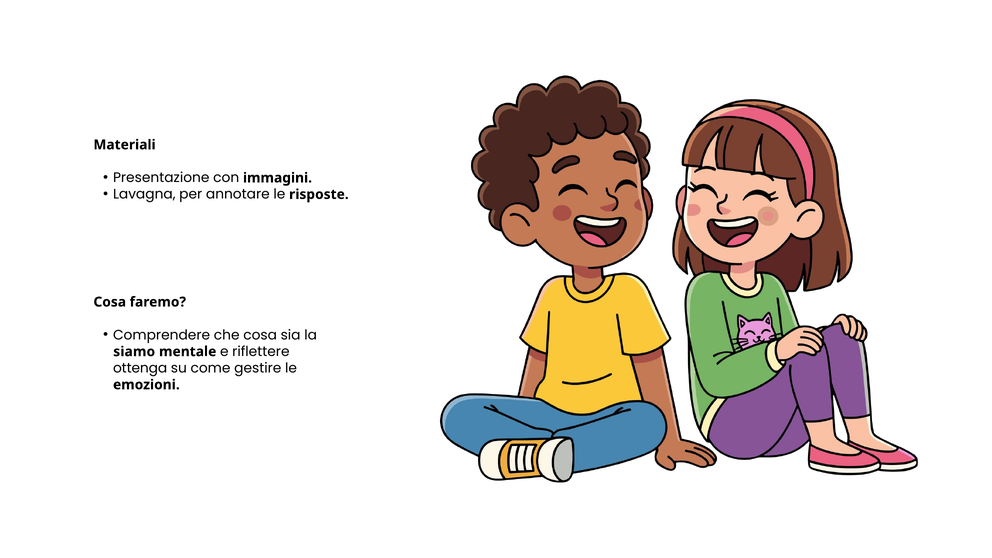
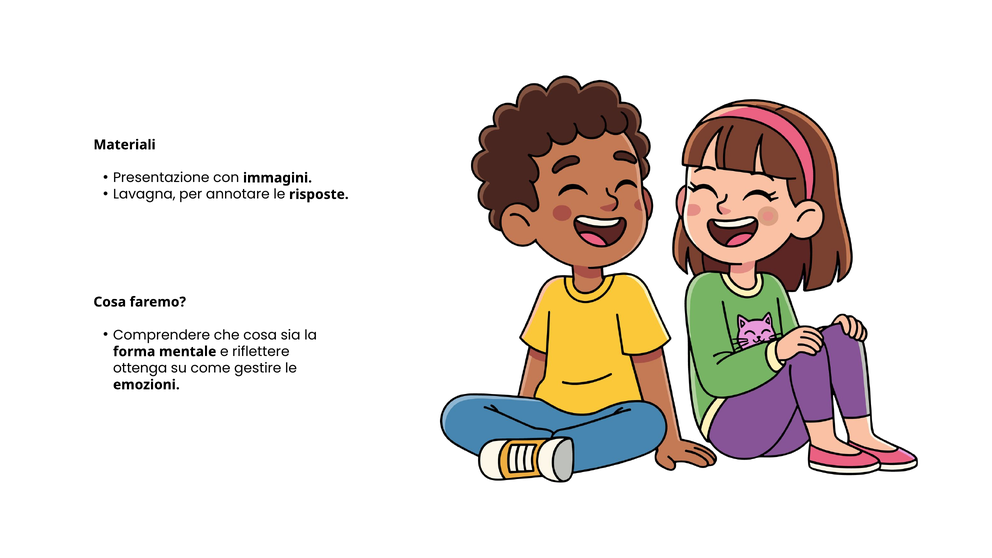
siamo: siamo -> forma (134, 352)
